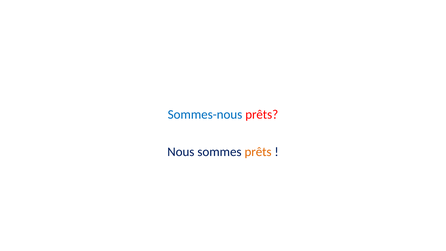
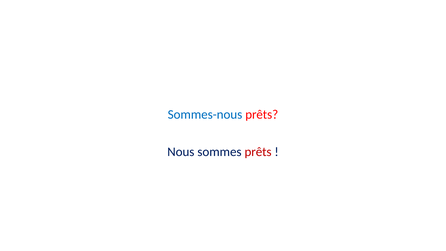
prêts colour: orange -> red (258, 152)
